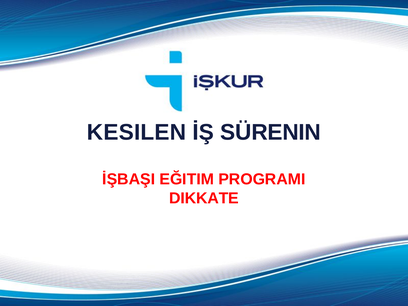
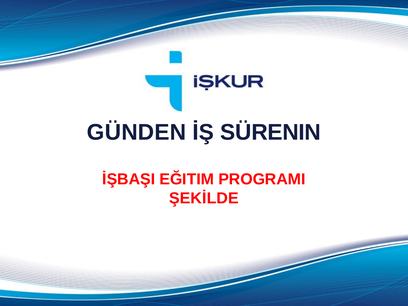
KESILEN: KESILEN -> GÜNDEN (137, 132)
DIKKATE: DIKKATE -> ŞEKİLDE (204, 198)
